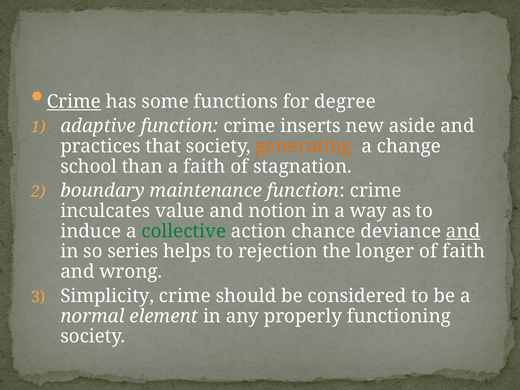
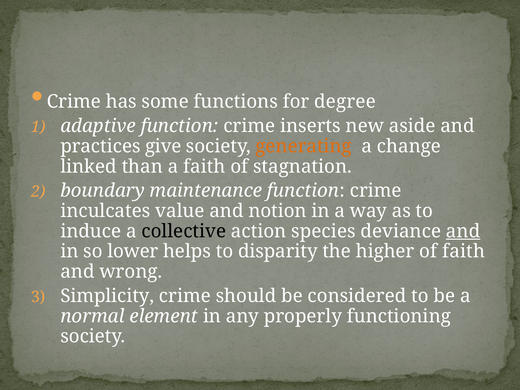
Crime underline: present -> none (74, 102)
that: that -> give (163, 146)
school: school -> linked (89, 166)
collective colour: green -> black (184, 231)
chance: chance -> species (323, 231)
series: series -> lower (133, 251)
rejection: rejection -> disparity (278, 251)
longer: longer -> higher (385, 251)
